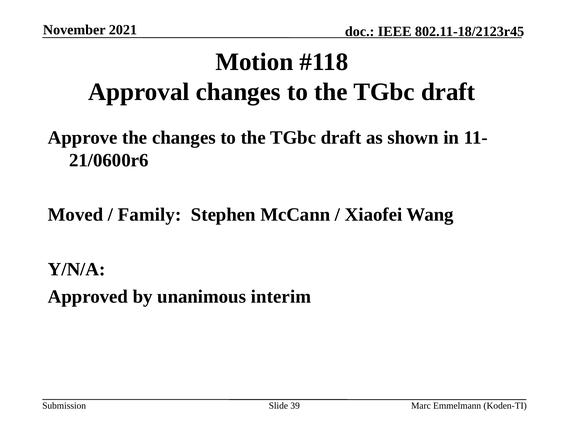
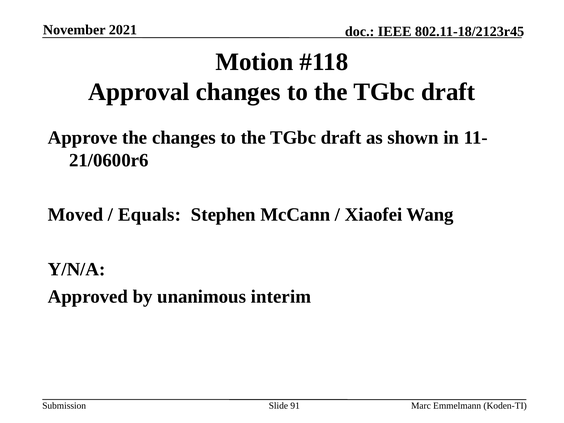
Family: Family -> Equals (150, 215)
39: 39 -> 91 (295, 406)
